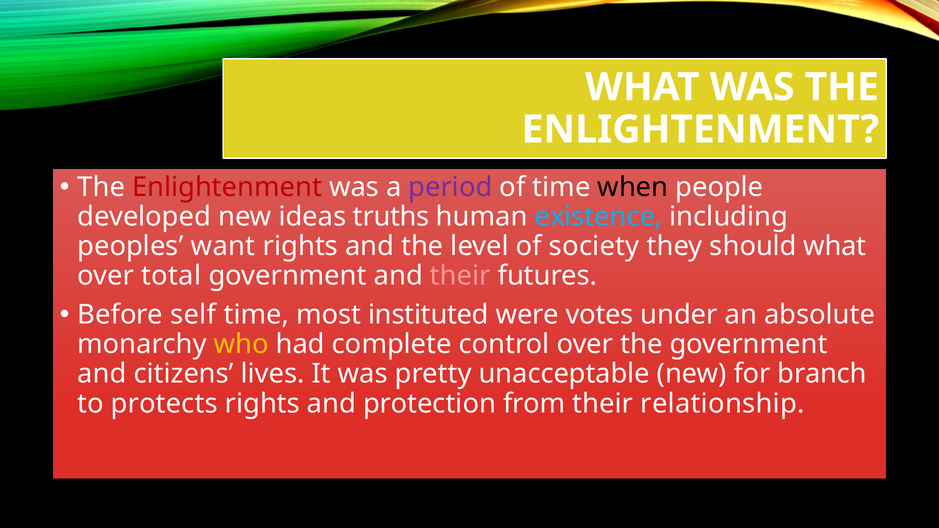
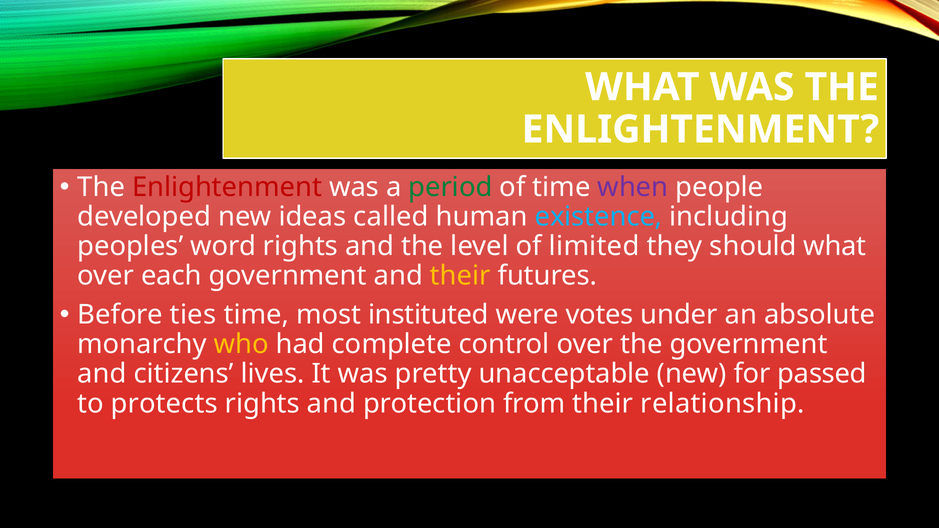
period colour: purple -> green (450, 187)
when colour: black -> purple (633, 187)
truths: truths -> called (391, 217)
want: want -> word (223, 246)
society: society -> limited (594, 246)
total: total -> each (171, 276)
their colour: pink -> yellow (460, 276)
self: self -> ties (193, 315)
branch: branch -> passed (822, 374)
